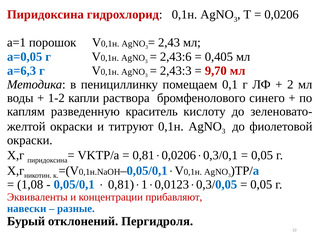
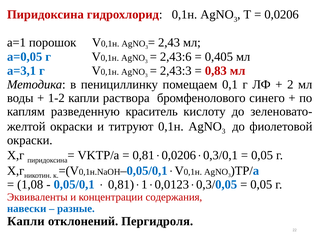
а=6,3: а=6,3 -> а=3,1 (22, 71)
9,70: 9,70 -> 0,83 (216, 71)
прибавляют: прибавляют -> содержания (174, 198)
Бурый: Бурый -> Капли (26, 222)
